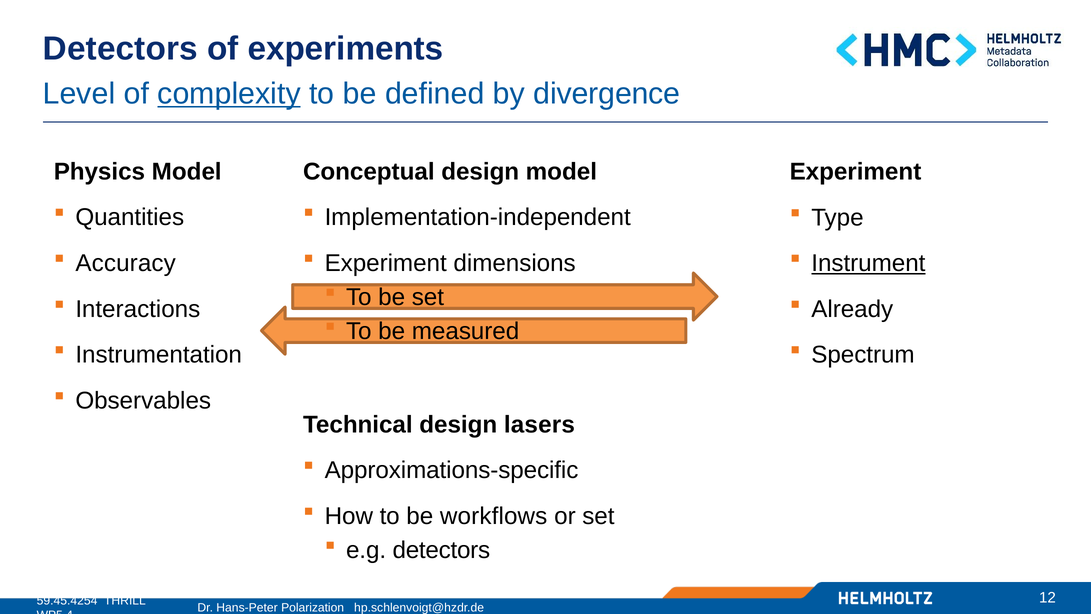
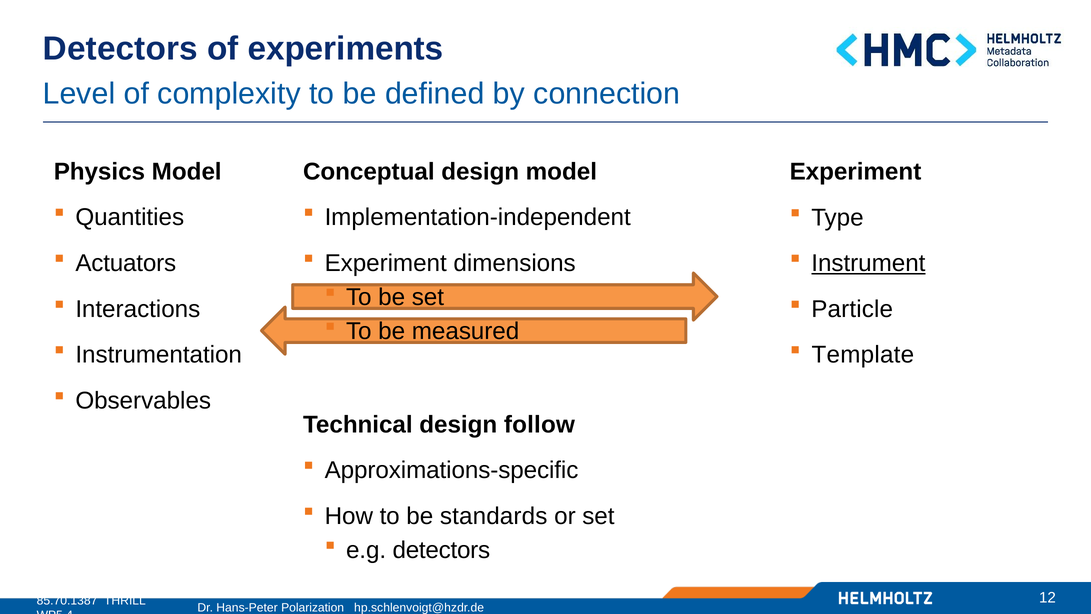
complexity underline: present -> none (229, 94)
divergence: divergence -> connection (607, 94)
Accuracy: Accuracy -> Actuators (126, 263)
Already: Already -> Particle (852, 309)
Spectrum: Spectrum -> Template (863, 355)
lasers: lasers -> follow (539, 424)
workflows: workflows -> standards (494, 516)
59.45.4254: 59.45.4254 -> 85.70.1387 (67, 600)
